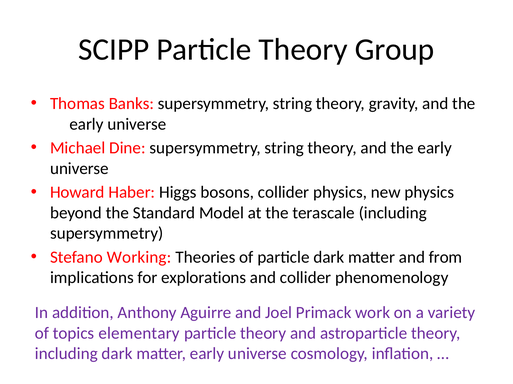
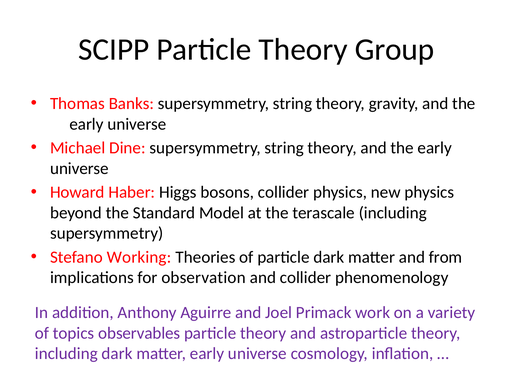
explorations: explorations -> observation (204, 278)
elementary: elementary -> observables (139, 334)
